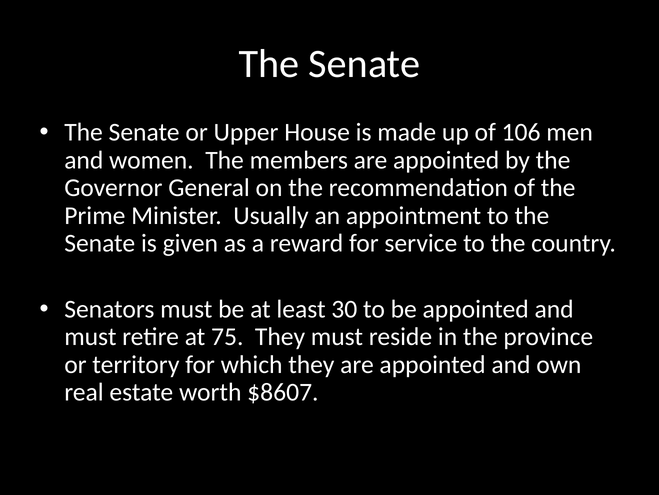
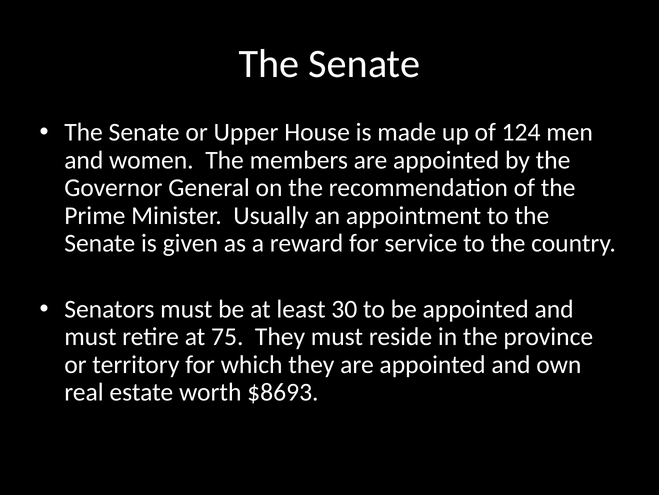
106: 106 -> 124 (521, 132)
$8607: $8607 -> $8693 (283, 392)
